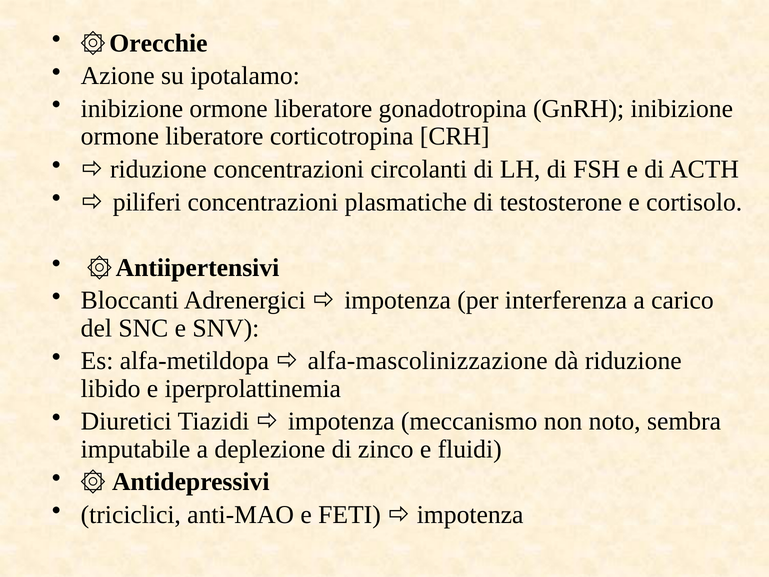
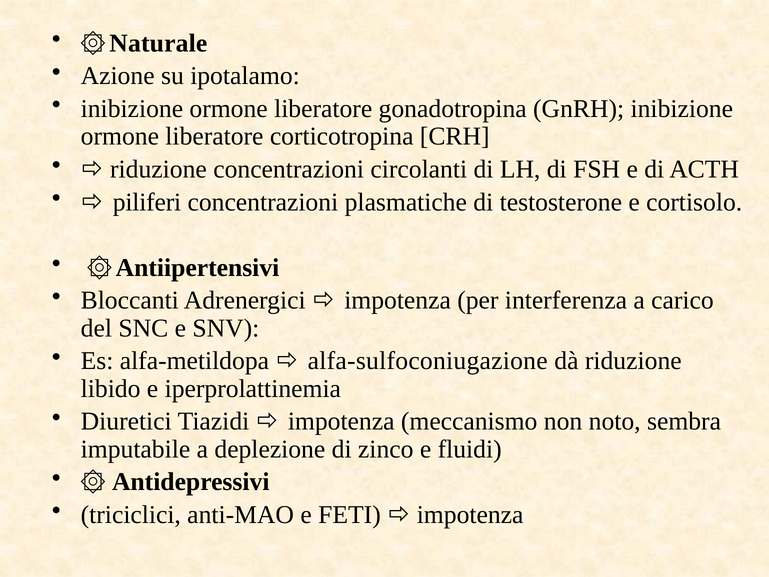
Orecchie: Orecchie -> Naturale (158, 43)
alfa-mascolinizzazione: alfa-mascolinizzazione -> alfa-sulfoconiugazione (428, 361)
